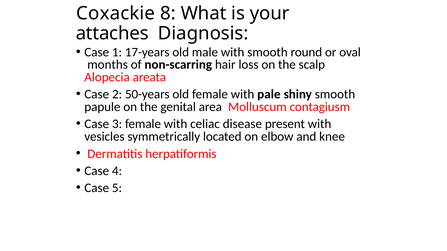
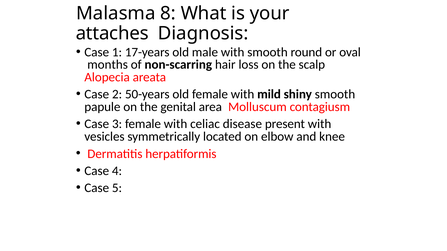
Coxackie: Coxackie -> Malasma (116, 13)
pale: pale -> mild (269, 95)
